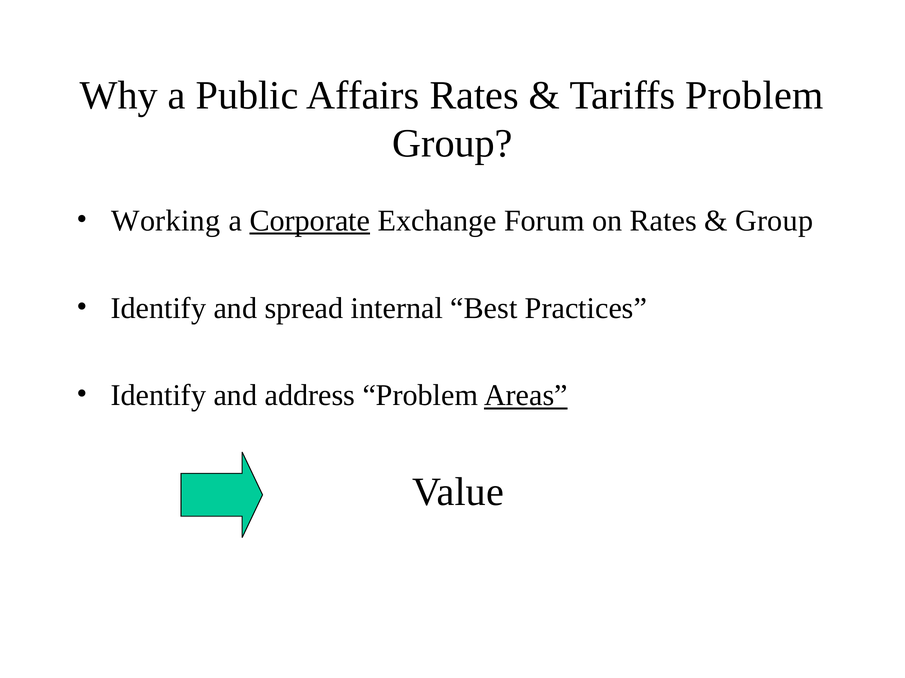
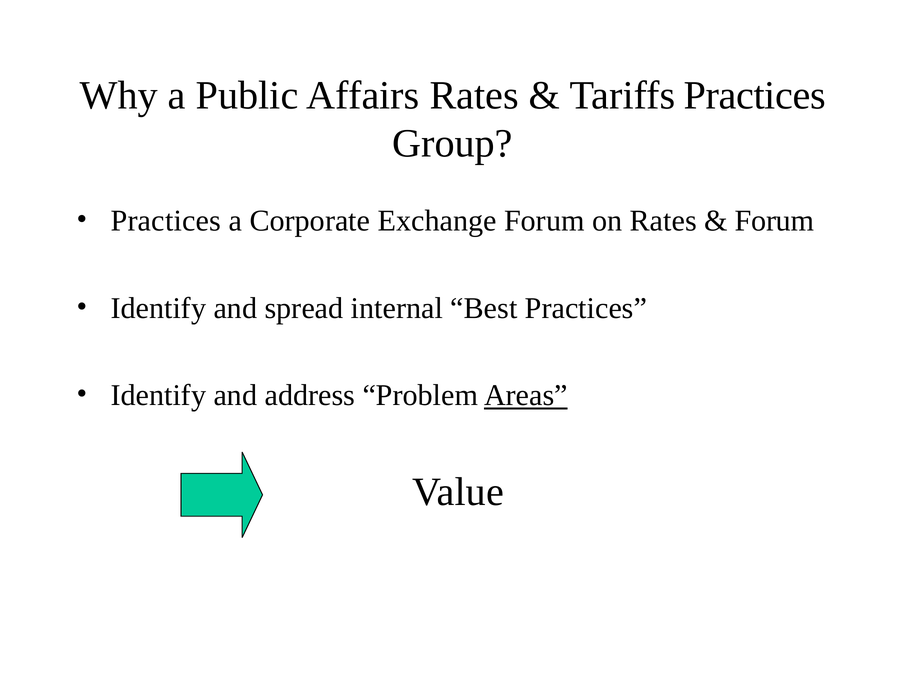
Tariffs Problem: Problem -> Practices (755, 96)
Working: Working -> Practices (166, 221)
Corporate underline: present -> none (310, 221)
Group: Group -> Forum (774, 221)
